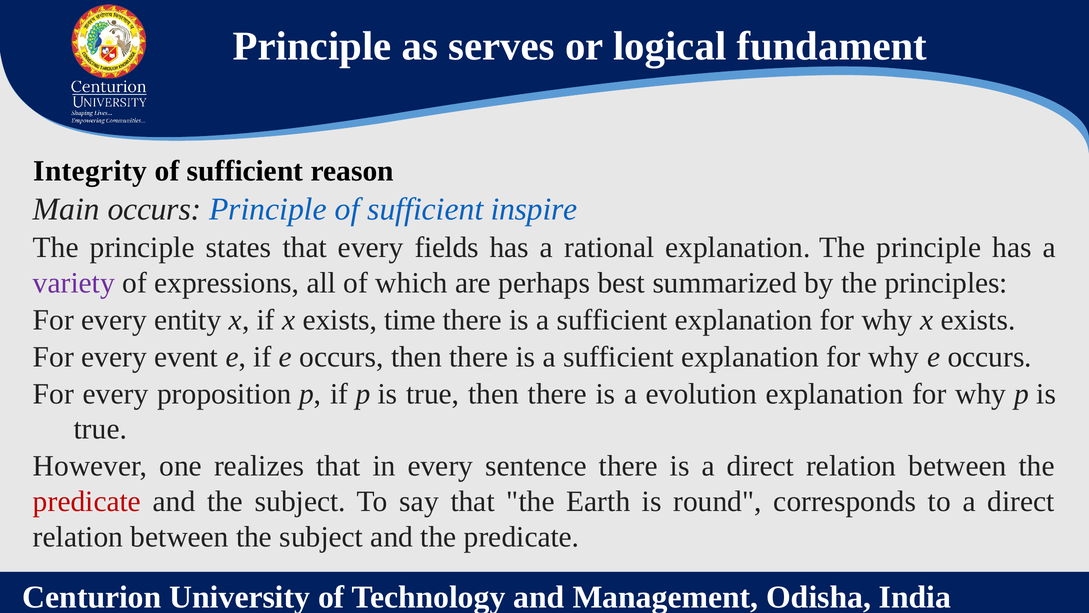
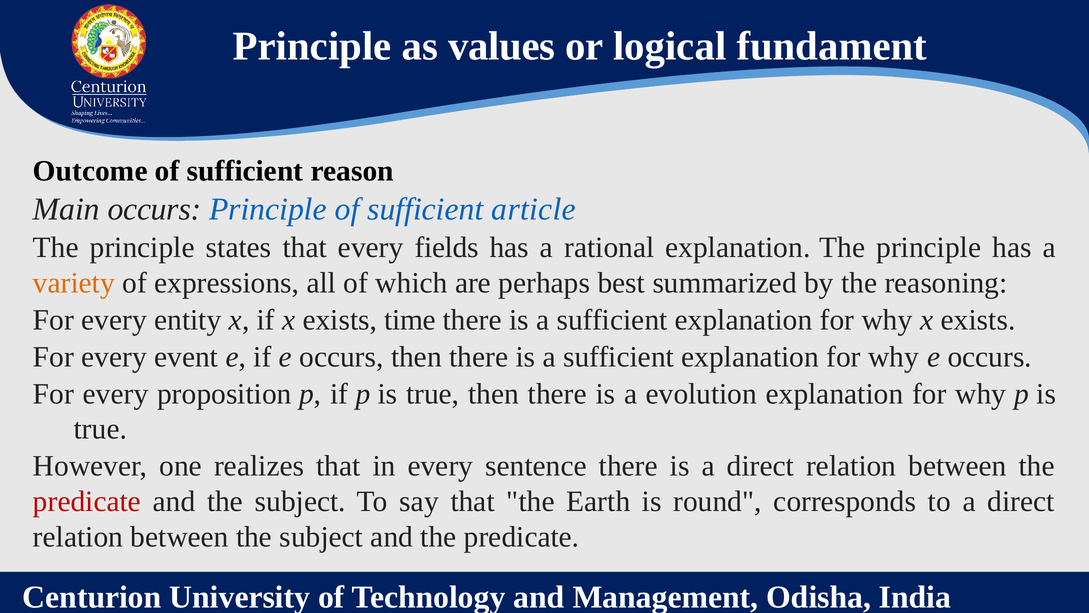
serves: serves -> values (502, 46)
Integrity: Integrity -> Outcome (90, 171)
inspire: inspire -> article (534, 209)
variety colour: purple -> orange (74, 283)
principles: principles -> reasoning (946, 283)
